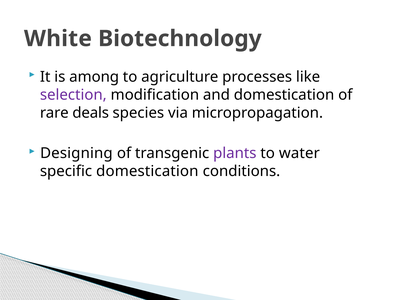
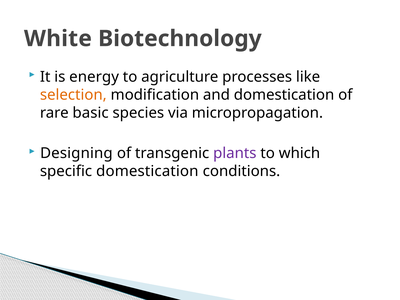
among: among -> energy (94, 77)
selection colour: purple -> orange (73, 95)
deals: deals -> basic (91, 113)
water: water -> which (299, 153)
